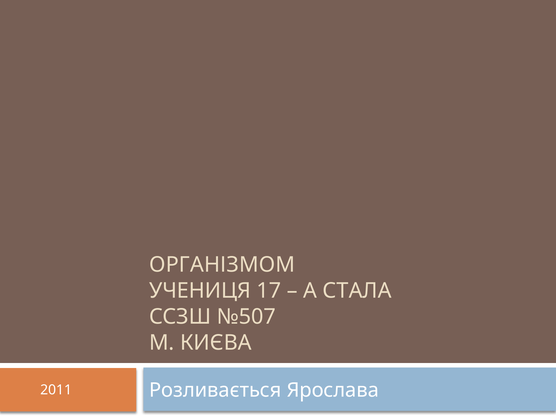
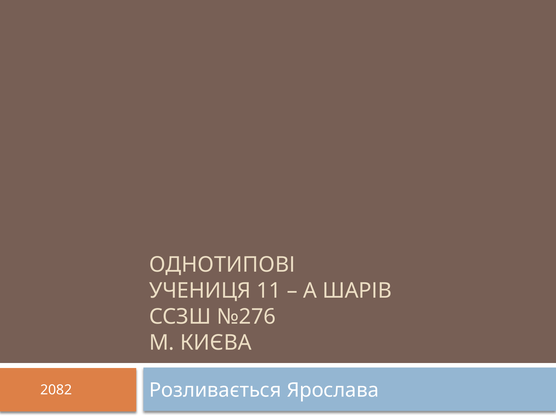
ОРГАНІЗМОМ: ОРГАНІЗМОМ -> ОДНОТИПОВІ (222, 265)
17: 17 -> 11 (269, 291)
СТАЛА: СТАЛА -> ШАРІВ (357, 291)
№507: №507 -> №276 (246, 317)
2011: 2011 -> 2082 (56, 390)
